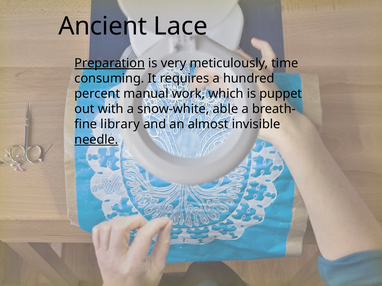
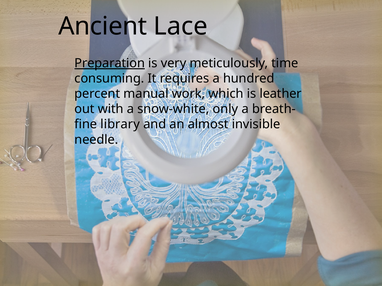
puppet: puppet -> leather (281, 94)
able: able -> only (225, 109)
needle underline: present -> none (96, 140)
